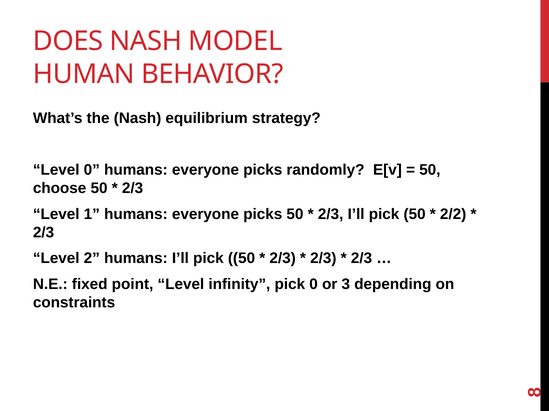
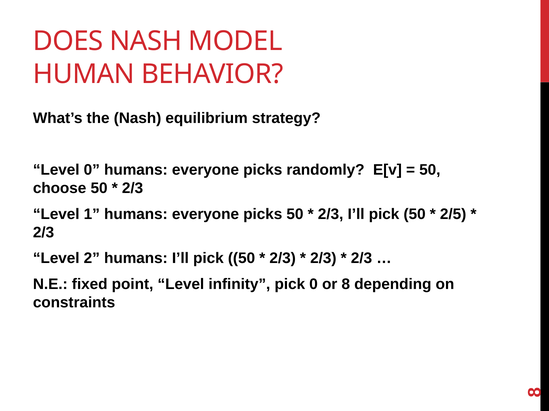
2/2: 2/2 -> 2/5 (453, 214)
or 3: 3 -> 8 (346, 285)
